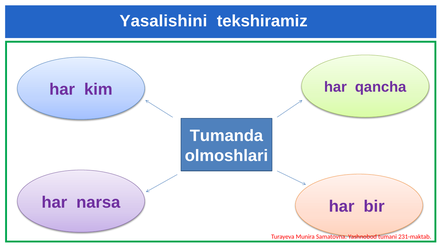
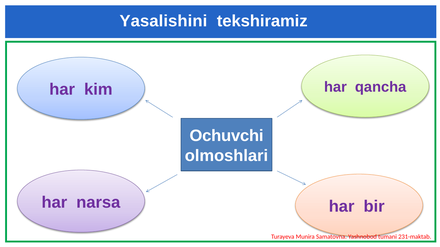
Tumanda: Tumanda -> Ochuvchi (227, 136)
